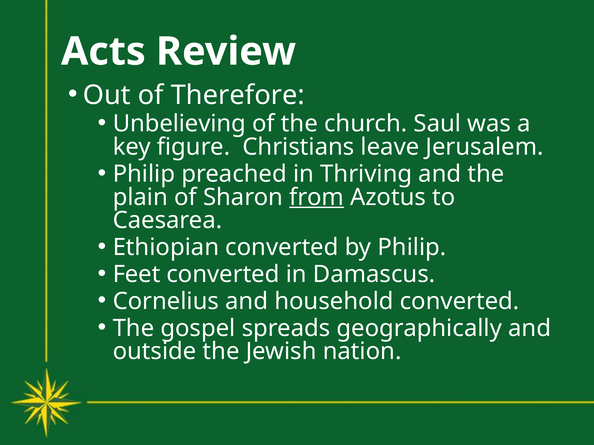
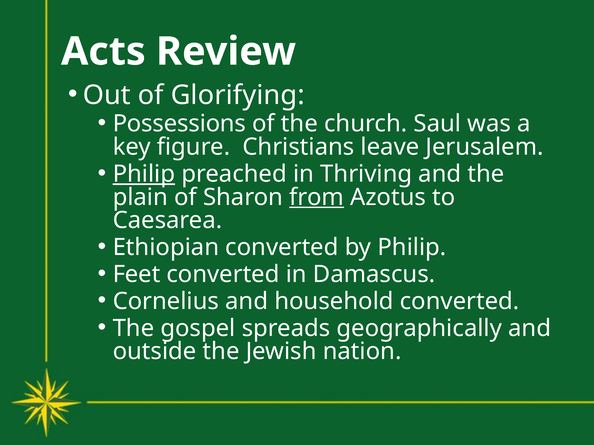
Therefore: Therefore -> Glorifying (238, 95)
Unbelieving: Unbelieving -> Possessions (179, 124)
Philip underline: none -> present (144, 174)
